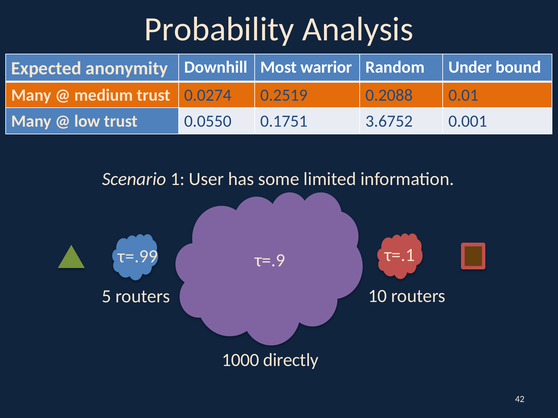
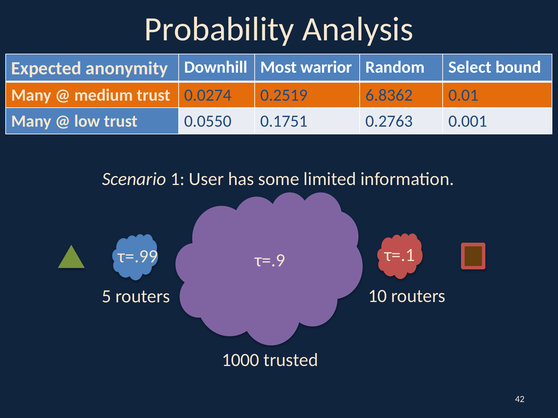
Under: Under -> Select (470, 67)
0.2088: 0.2088 -> 6.8362 (389, 95)
3.6752: 3.6752 -> 0.2763 (389, 121)
directly: directly -> trusted (291, 360)
